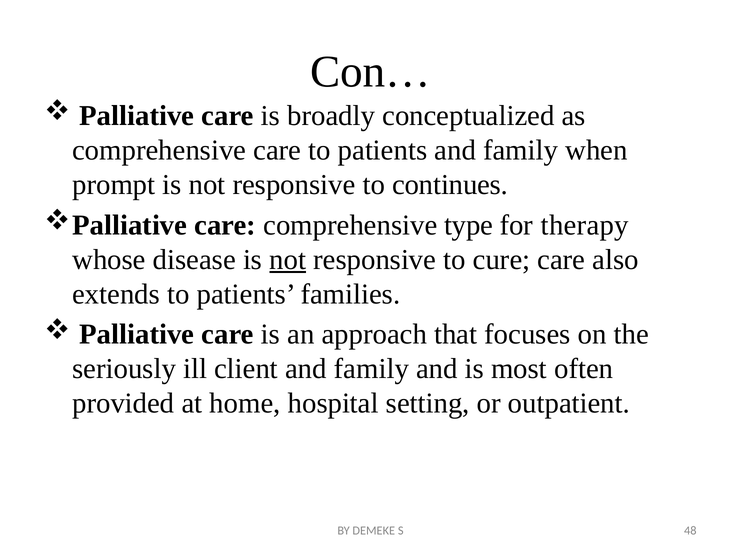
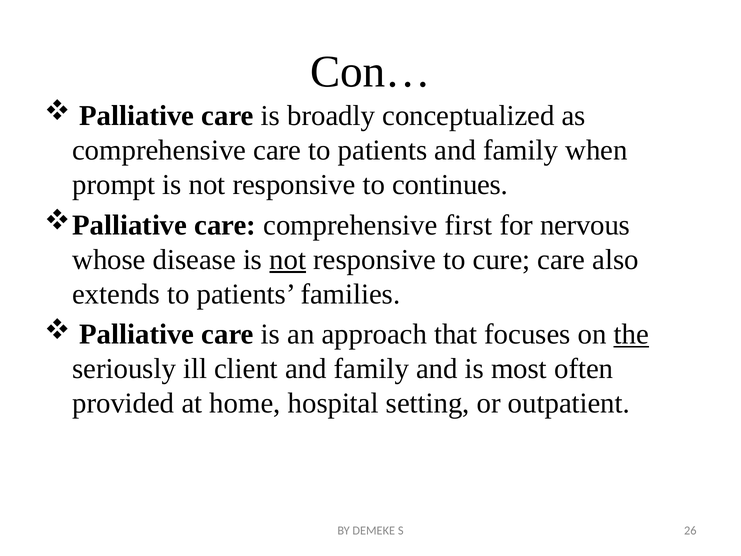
type: type -> first (468, 225)
therapy: therapy -> nervous (585, 225)
the underline: none -> present (631, 334)
48: 48 -> 26 (690, 531)
